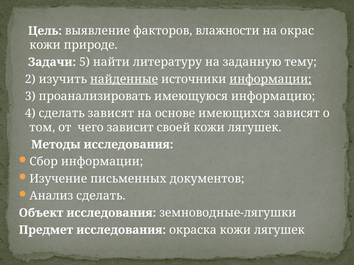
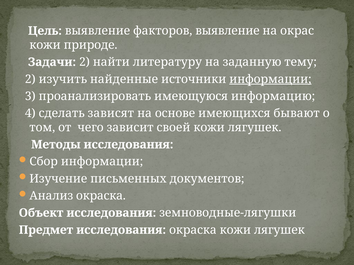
факторов влажности: влажности -> выявление (227, 31)
Задачи 5: 5 -> 2 (84, 62)
найденные underline: present -> none (124, 79)
имеющихся зависят: зависят -> бывают (297, 114)
Анализ сделать: сделать -> окраска (101, 196)
